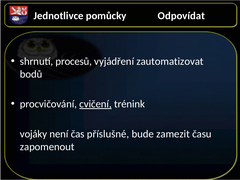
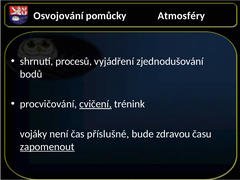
Jednotlivce: Jednotlivce -> Osvojování (59, 16)
Odpovídat: Odpovídat -> Atmosféry (181, 16)
zautomatizovat: zautomatizovat -> zjednodušování (170, 61)
zamezit: zamezit -> zdravou (173, 134)
zapomenout underline: none -> present (47, 147)
